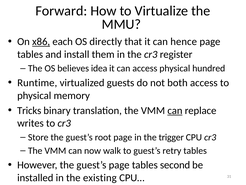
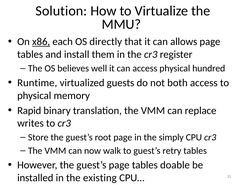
Forward: Forward -> Solution (61, 11)
hence: hence -> allows (184, 42)
idea: idea -> well (99, 68)
Tricks: Tricks -> Rapid (29, 110)
can underline: present -> none (175, 110)
trigger: trigger -> simply (171, 137)
second: second -> doable (175, 165)
